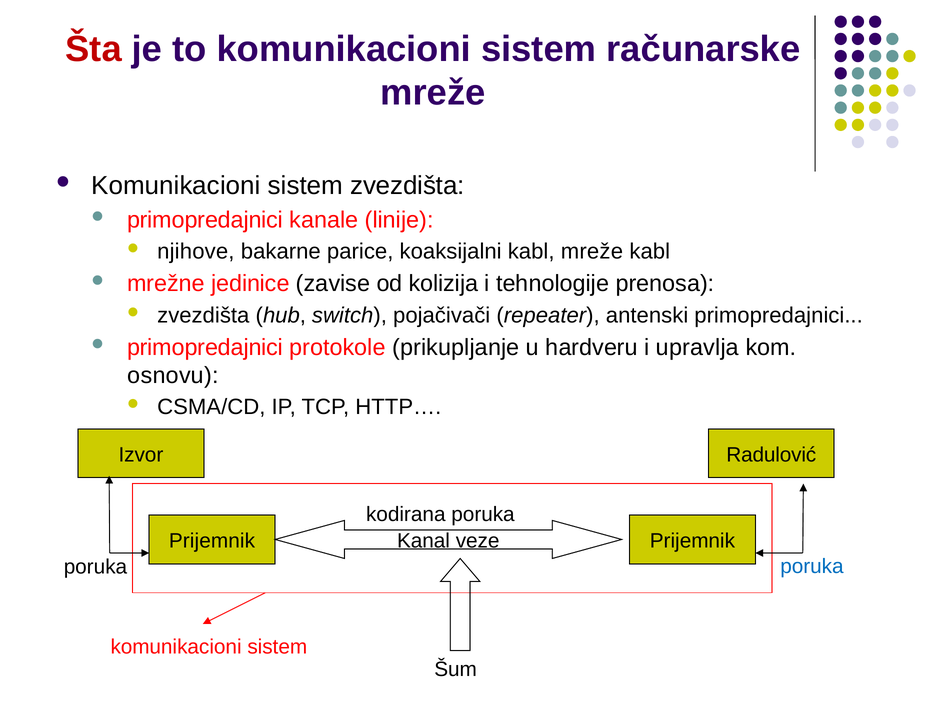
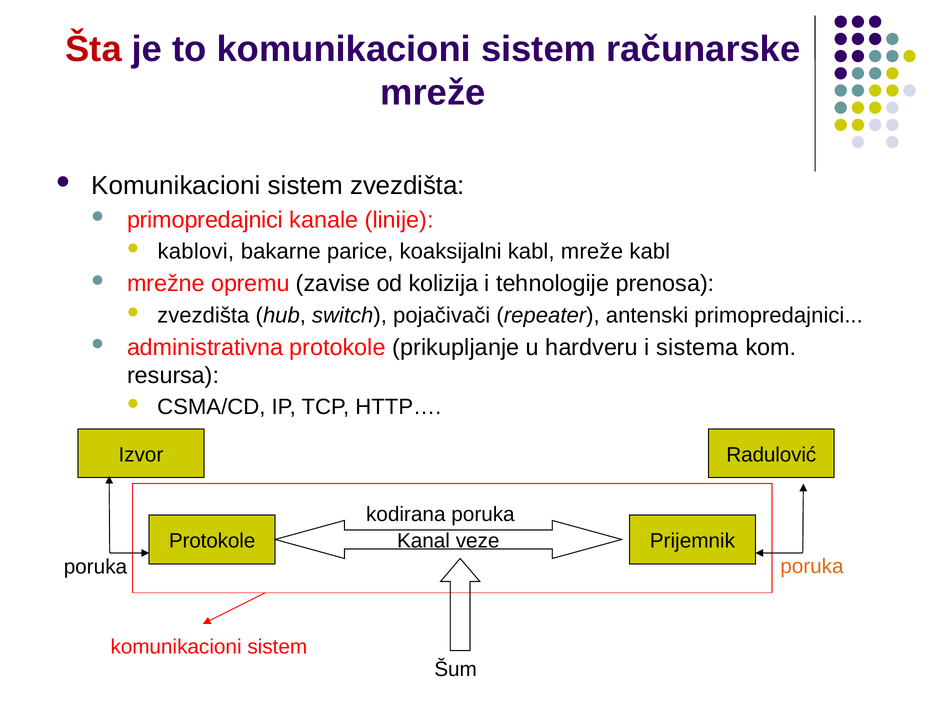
njihove: njihove -> kablovi (196, 252)
jedinice: jedinice -> opremu (250, 284)
primopredajnici: primopredajnici -> administrativna (205, 347)
upravlja: upravlja -> sistema (697, 347)
osnovu: osnovu -> resursa (173, 376)
Prijemnik: Prijemnik -> Protokole (212, 541)
poruka colour: blue -> orange (812, 566)
